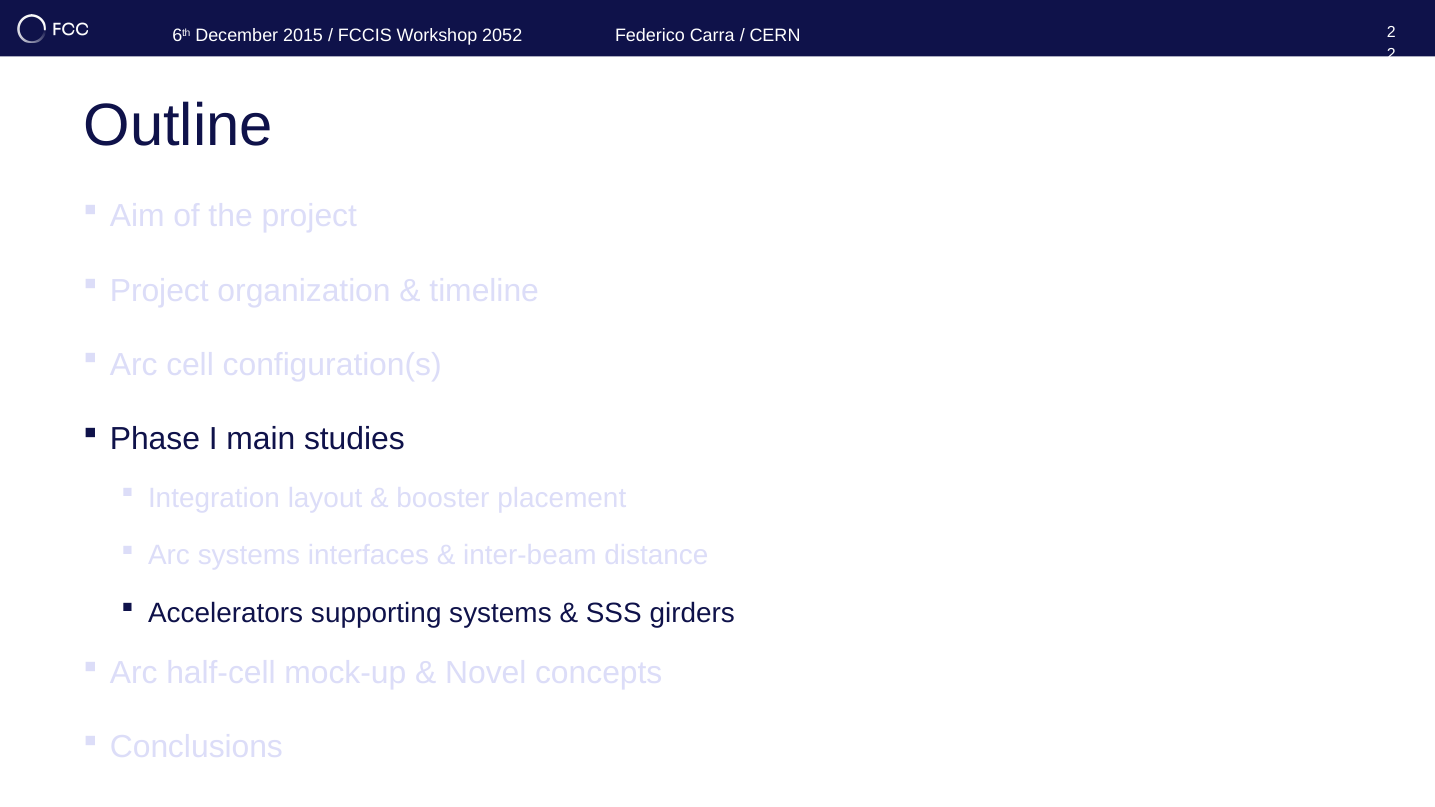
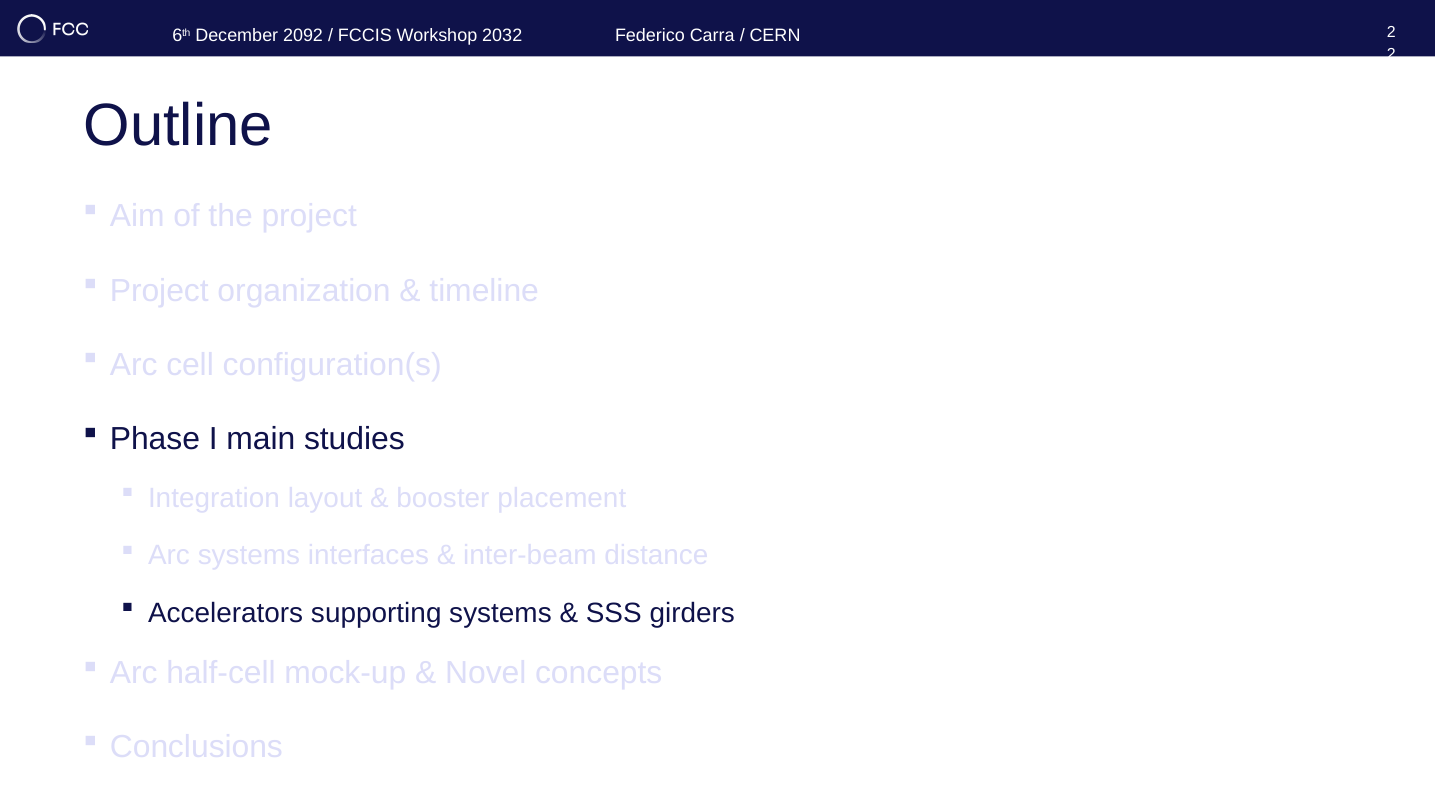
2015: 2015 -> 2092 (303, 36)
2052: 2052 -> 2032 (502, 36)
